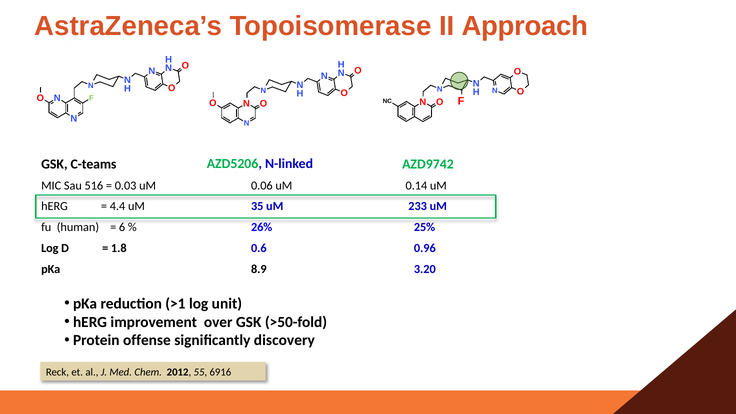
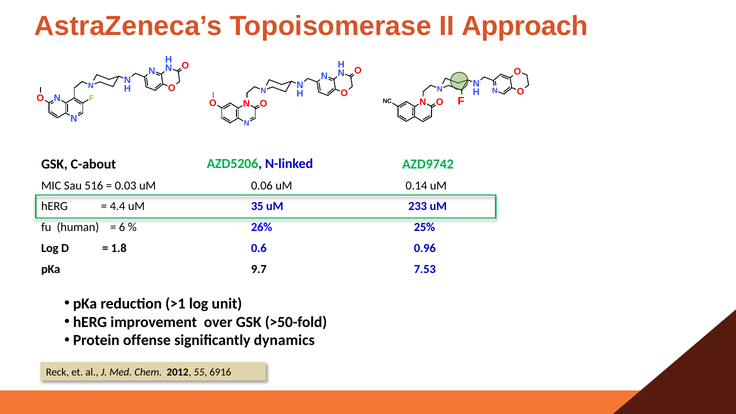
C-teams: C-teams -> C-about (93, 164)
8.9: 8.9 -> 9.7 (259, 269)
3.20: 3.20 -> 7.53 (425, 269)
discovery: discovery -> dynamics (284, 340)
